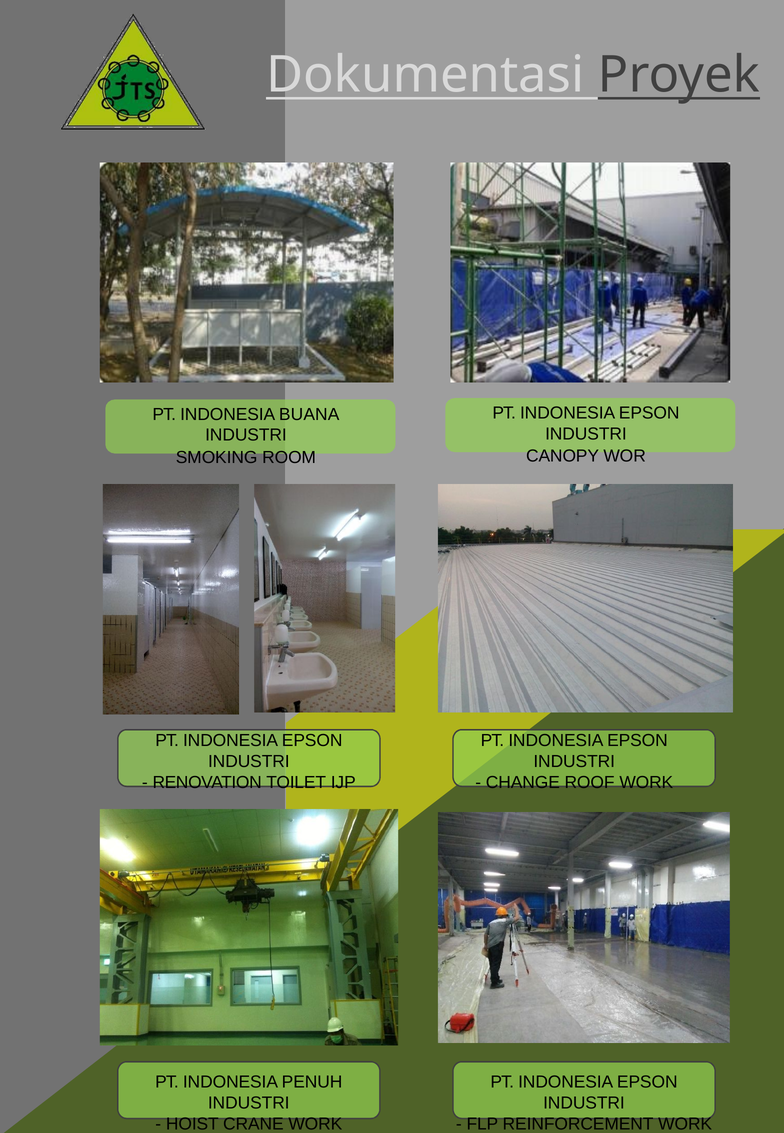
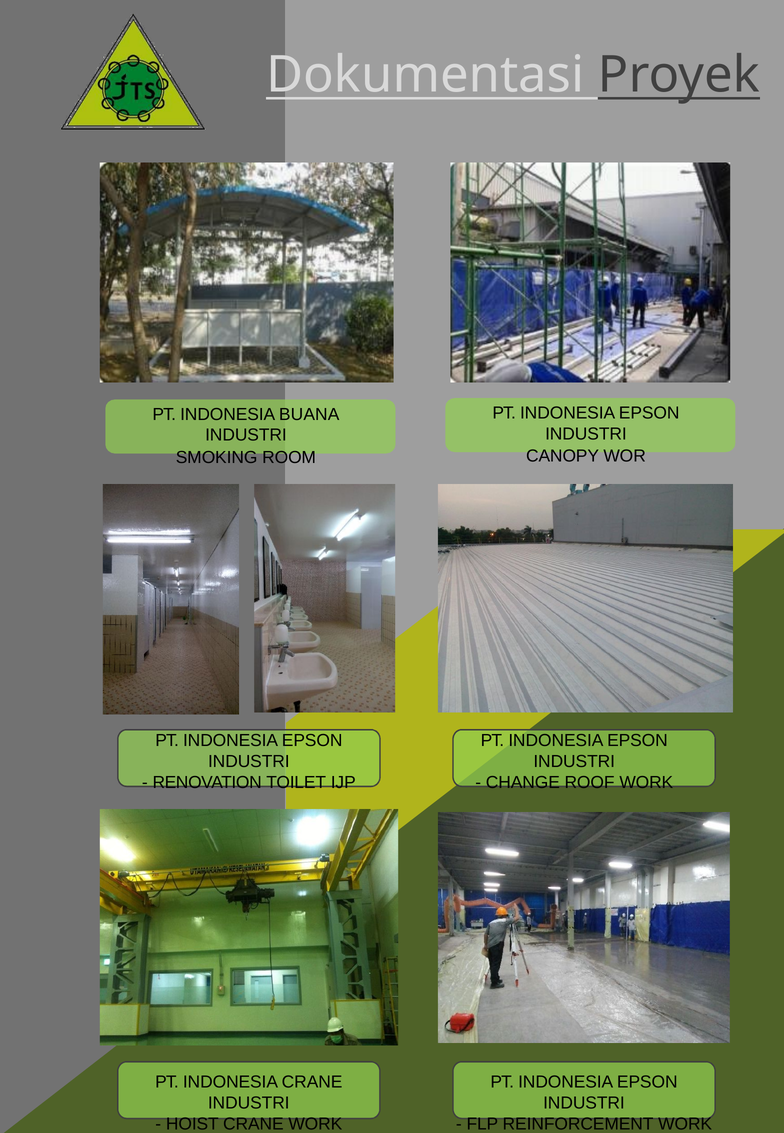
INDONESIA PENUH: PENUH -> CRANE (312, 1082)
